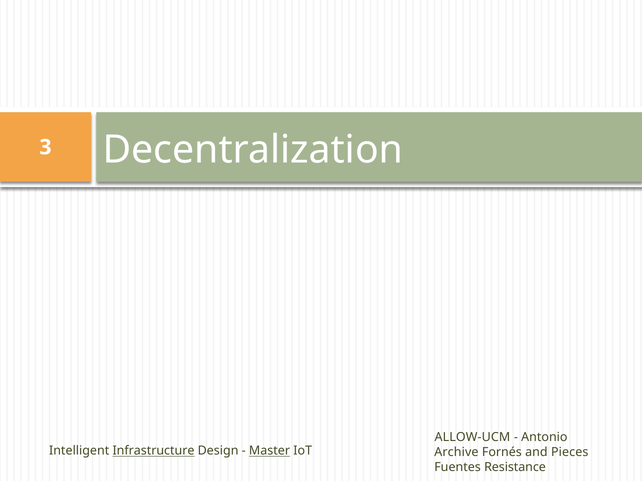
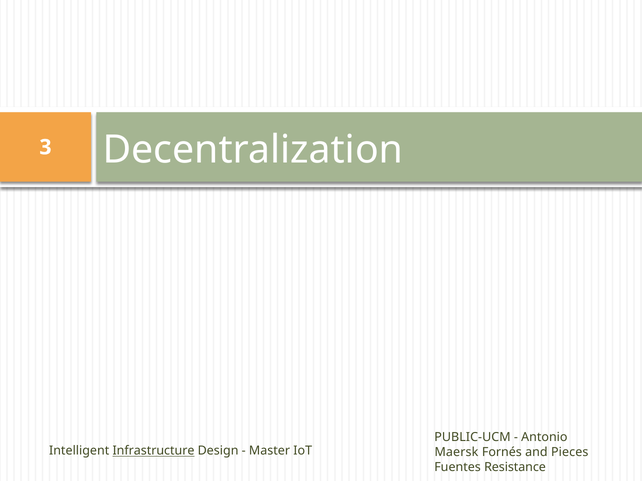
ALLOW-UCM: ALLOW-UCM -> PUBLIC-UCM (472, 437)
Master underline: present -> none (270, 451)
Archive: Archive -> Maersk (456, 452)
